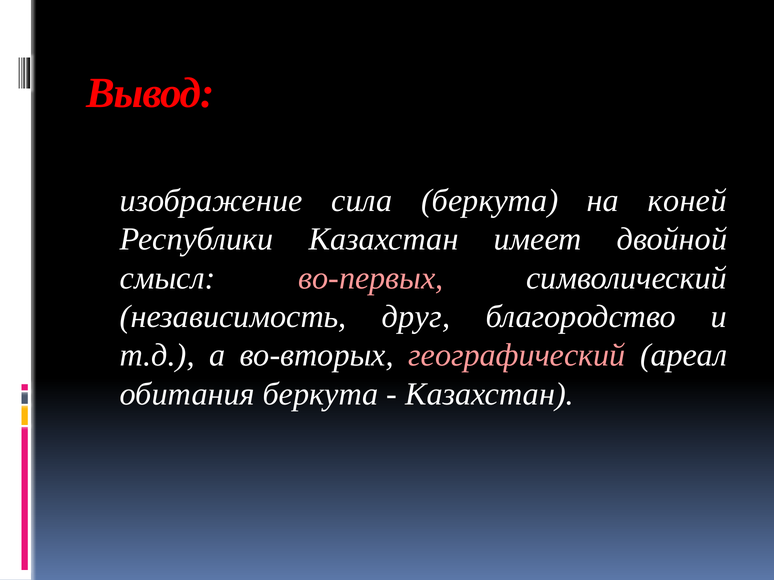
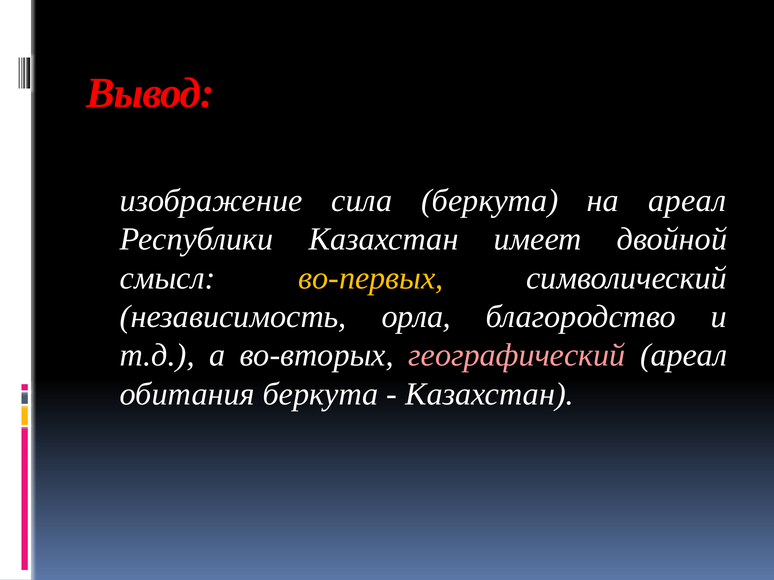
на коней: коней -> ареал (687, 201)
во-первых colour: pink -> yellow (371, 278)
друг: друг -> орла (416, 317)
